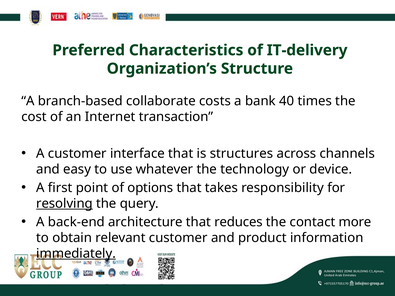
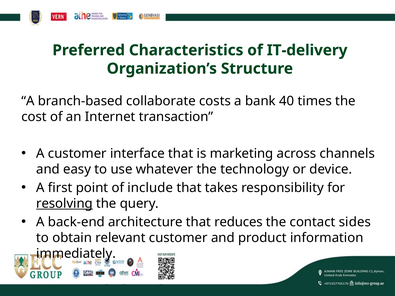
structures: structures -> marketing (242, 154)
options: options -> include (150, 188)
more: more -> sides (355, 222)
immediately underline: present -> none (76, 254)
